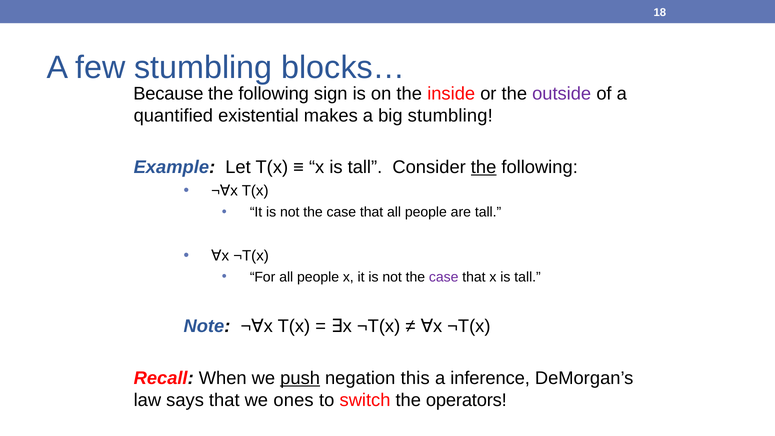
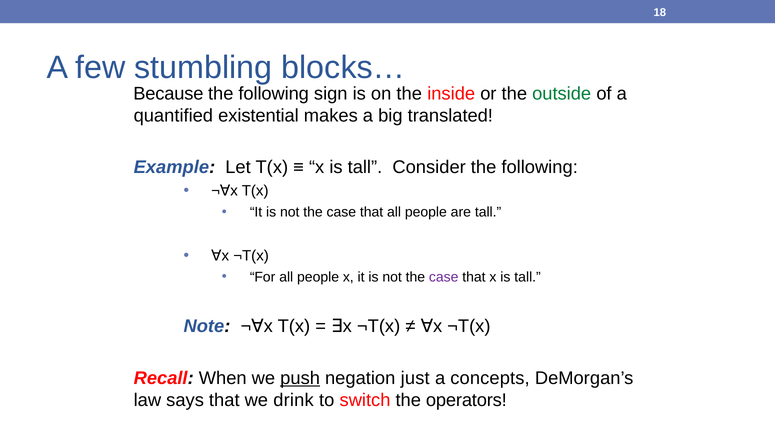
outside colour: purple -> green (562, 94)
big stumbling: stumbling -> translated (450, 116)
the underline: present -> none (484, 167)
this: this -> just (415, 378)
inference: inference -> concepts (490, 378)
ones: ones -> drink (294, 400)
